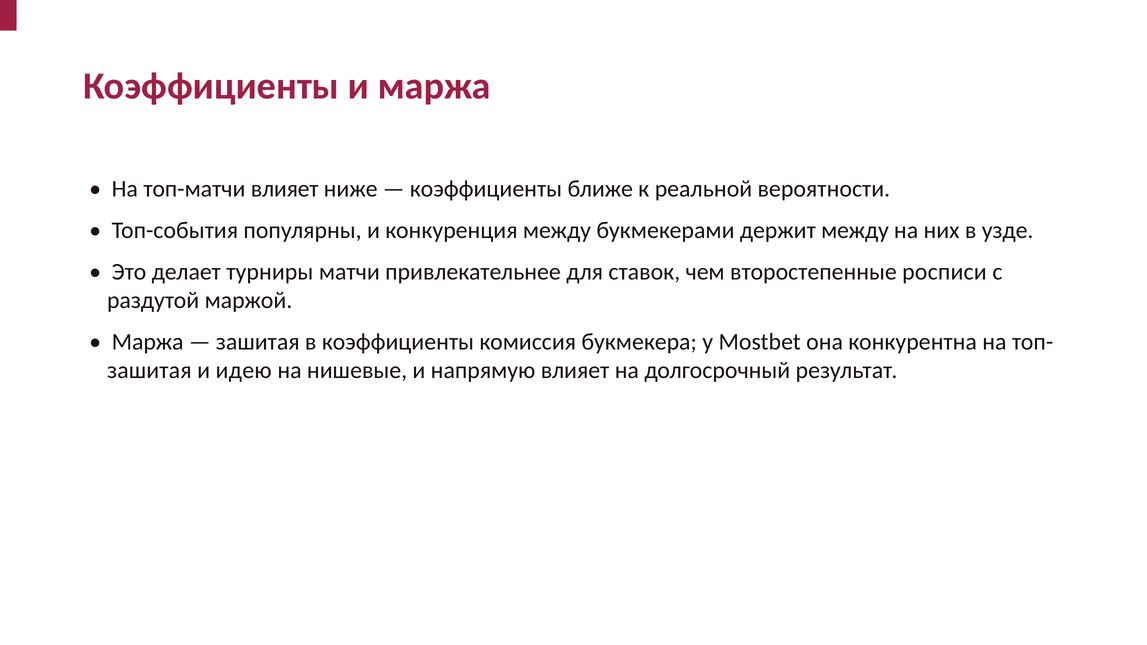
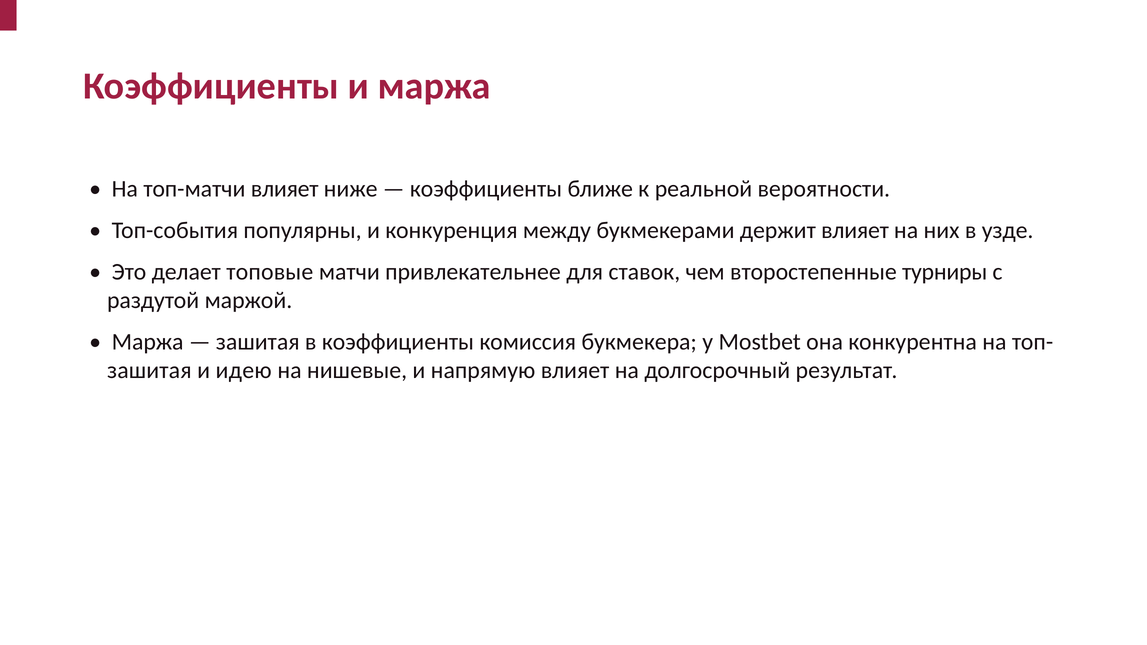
держит между: между -> влияет (855, 230)
турниры: турниры -> топовые (270, 272)
росписи: росписи -> турниры (945, 272)
